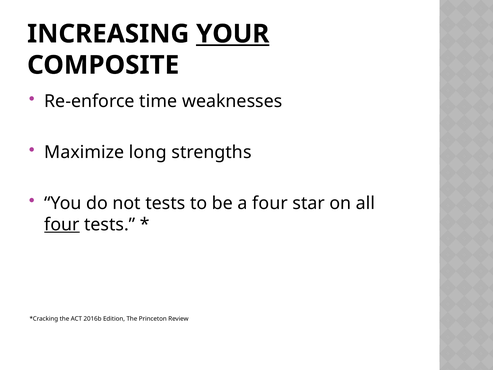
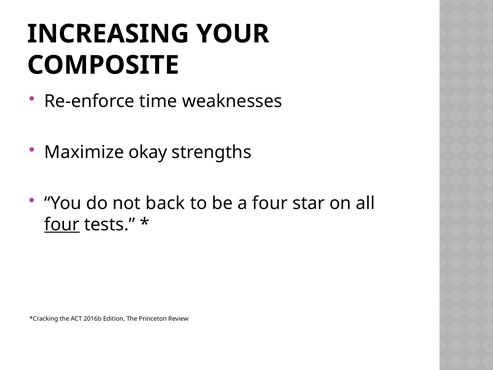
YOUR underline: present -> none (233, 34)
long: long -> okay (148, 152)
not tests: tests -> back (165, 203)
